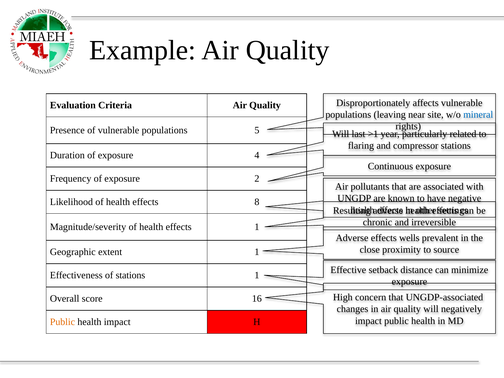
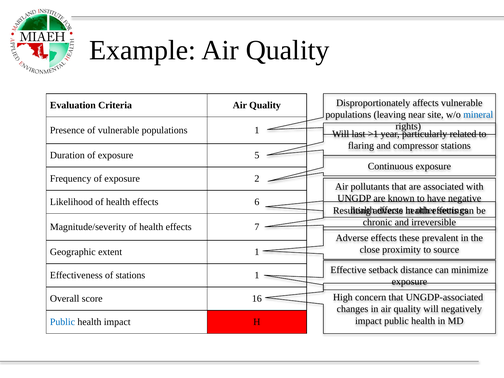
populations 5: 5 -> 1 (257, 130)
4: 4 -> 5 (257, 155)
8: 8 -> 6 (257, 202)
effects 1: 1 -> 7 (257, 227)
wells: wells -> these (409, 238)
Public colour: orange -> blue (62, 322)
